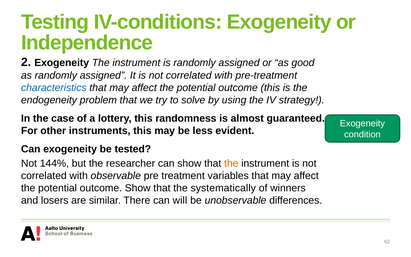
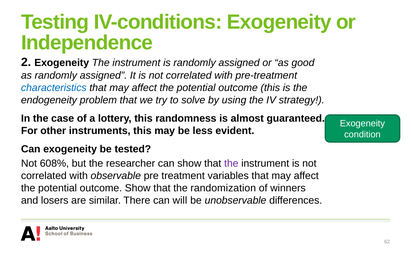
144%: 144% -> 608% (54, 163)
the colour: orange -> purple (231, 163)
systematically: systematically -> randomization (223, 188)
